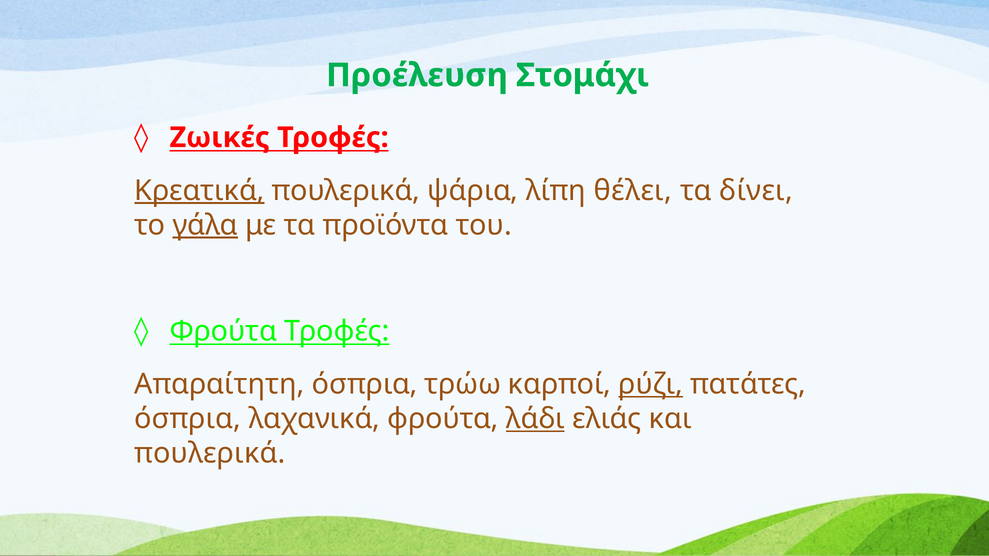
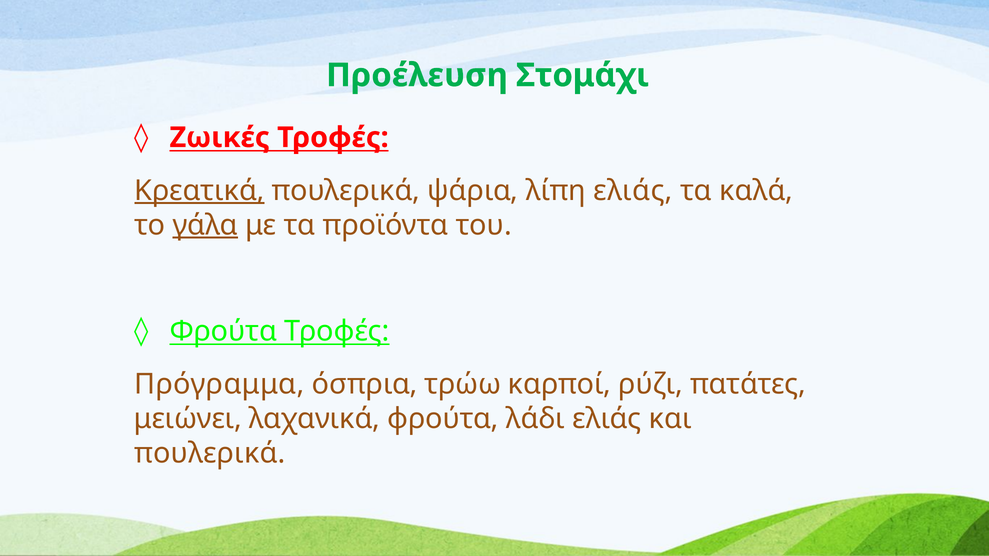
λίπη θέλει: θέλει -> ελιάς (633, 191)
δίνει: δίνει -> καλά (756, 191)
Απαραίτητη: Απαραίτητη -> Πρόγραμμα (219, 385)
ρύζι underline: present -> none (651, 385)
όσπρια: όσπρια -> μειώνει (188, 419)
λάδι underline: present -> none (535, 419)
